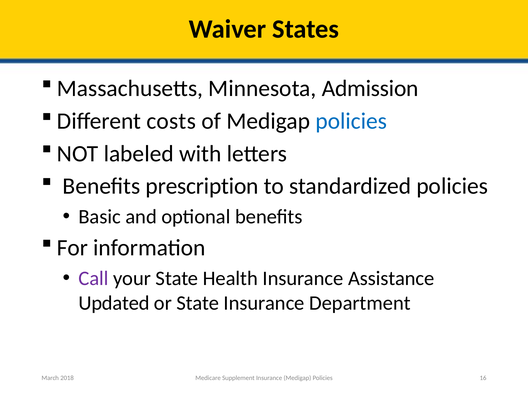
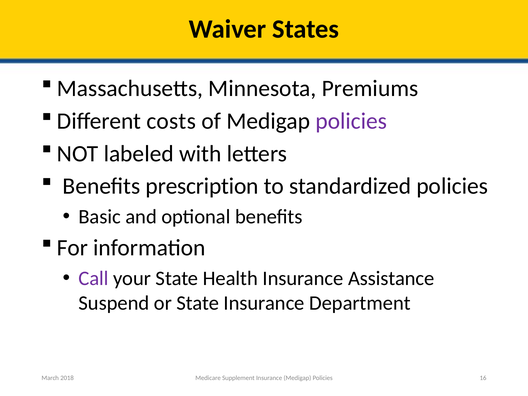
Admission: Admission -> Premiums (370, 89)
policies colour: blue -> purple (351, 121)
Updated: Updated -> Suspend (114, 303)
